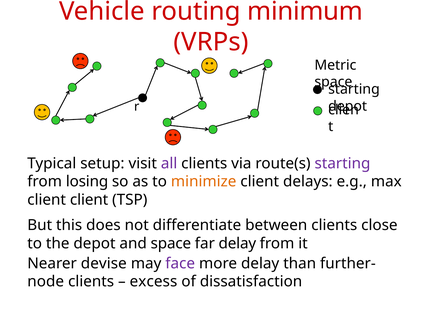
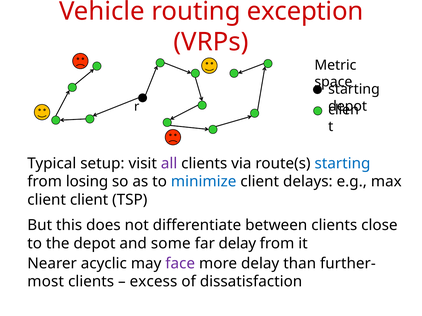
minimum: minimum -> exception (305, 11)
starting colour: purple -> blue (342, 164)
minimize colour: orange -> blue (204, 182)
and space: space -> some (171, 244)
devise: devise -> acyclic (104, 264)
node: node -> most (46, 282)
